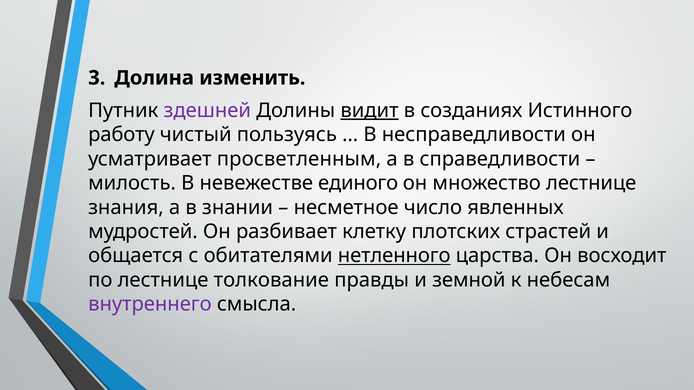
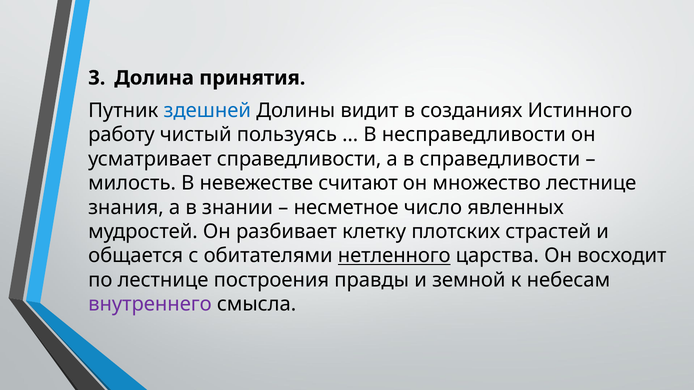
изменить: изменить -> принятия (252, 78)
здешней colour: purple -> blue (207, 111)
видит underline: present -> none (369, 111)
усматривает просветленным: просветленным -> справедливости (299, 159)
единого: единого -> считают (358, 183)
толкование: толкование -> построения (271, 280)
